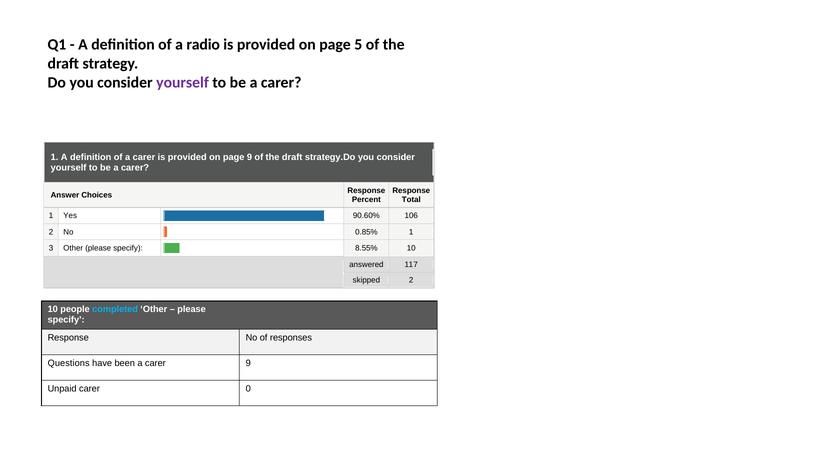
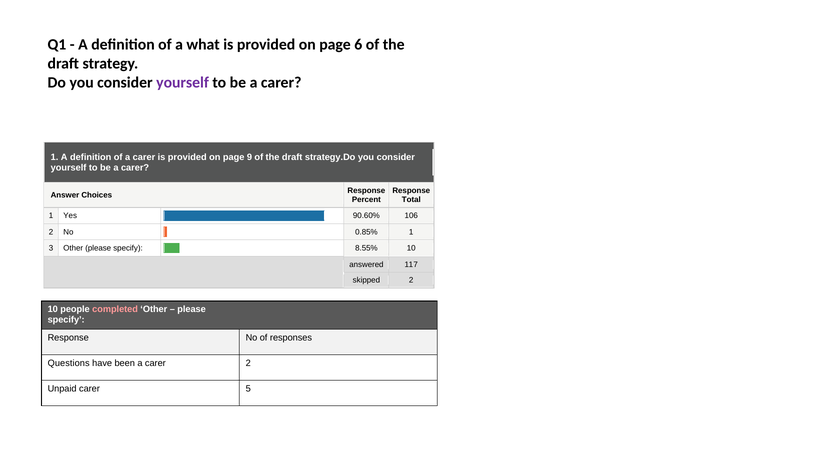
radio: radio -> what (203, 45)
5: 5 -> 6 (358, 45)
completed colour: light blue -> pink (115, 310)
carer 9: 9 -> 2 (248, 364)
0: 0 -> 5 (248, 389)
